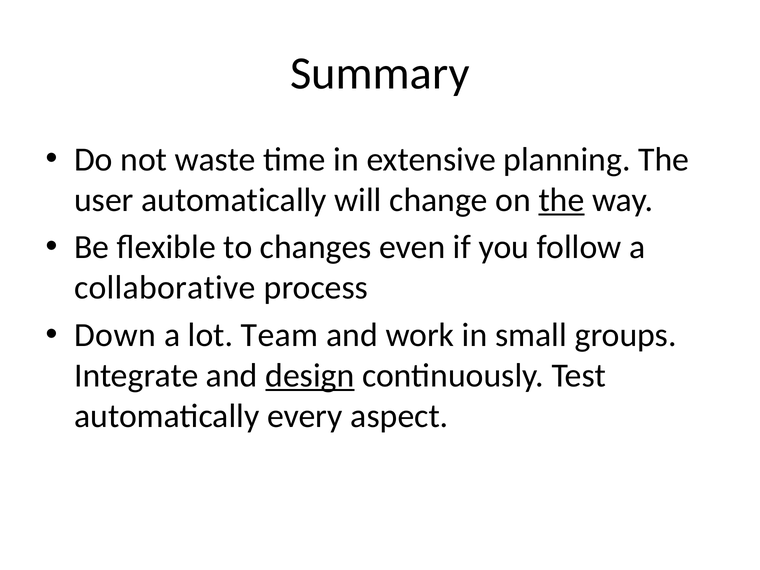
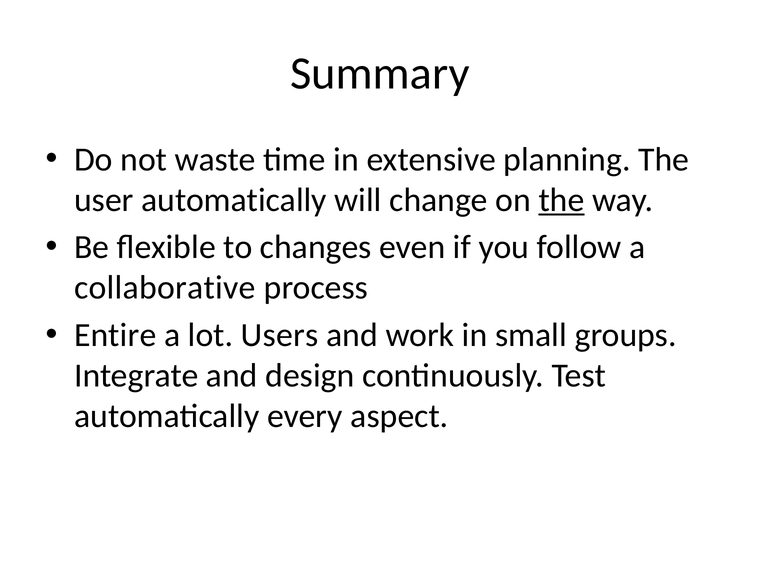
Down: Down -> Entire (115, 335)
Team: Team -> Users (280, 335)
design underline: present -> none (310, 376)
